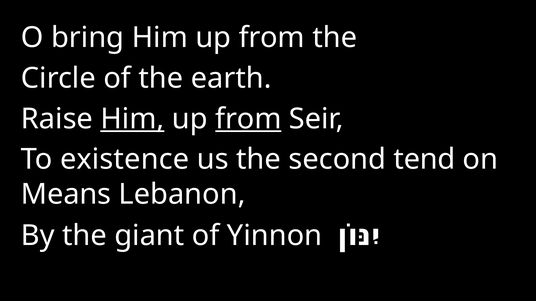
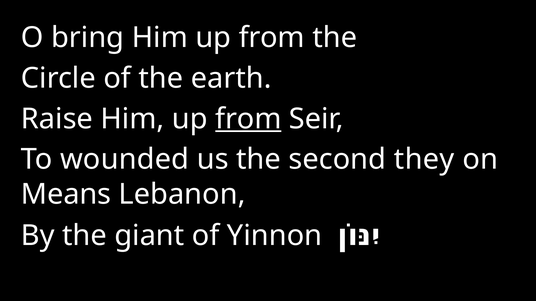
Him underline: present -> none (132, 119)
existence: existence -> wounded (125, 160)
tend: tend -> they (424, 160)
